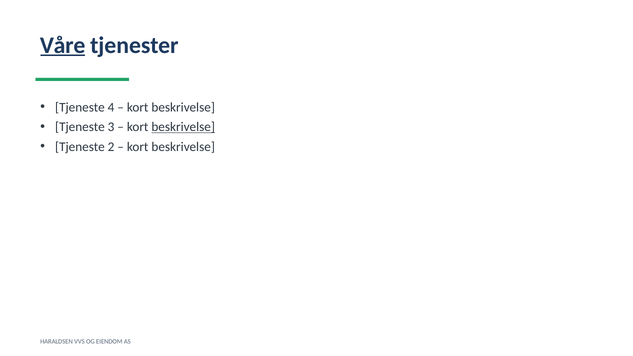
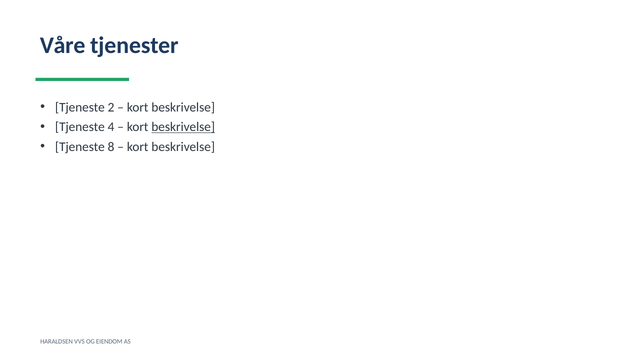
Våre underline: present -> none (63, 45)
4: 4 -> 2 (111, 107)
3: 3 -> 4 (111, 127)
2: 2 -> 8 (111, 147)
